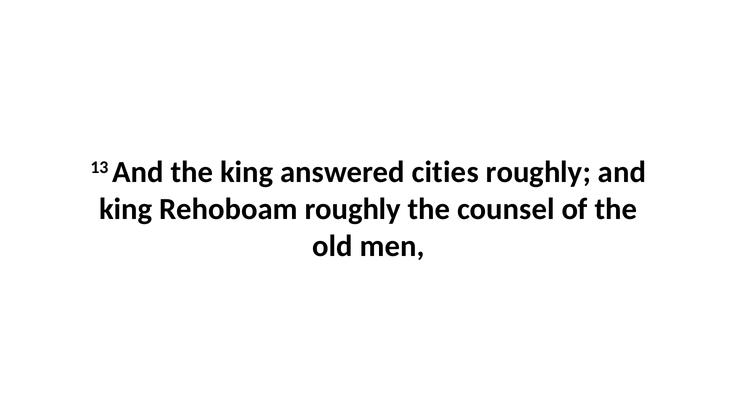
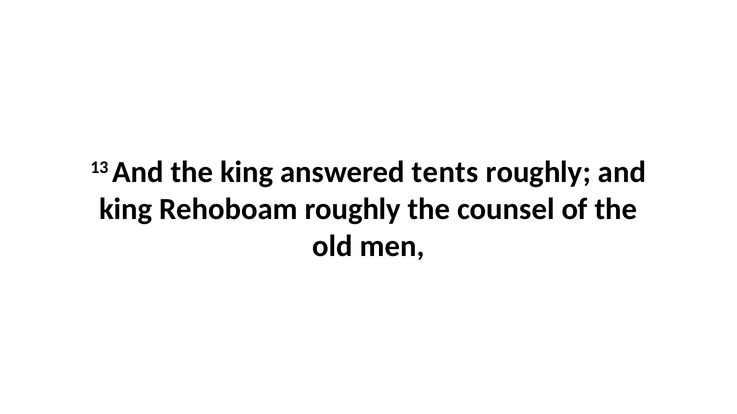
cities: cities -> tents (445, 173)
